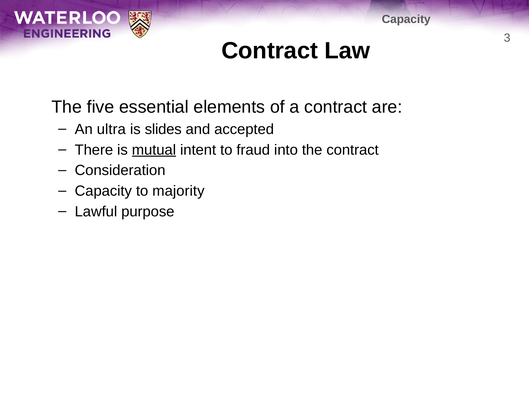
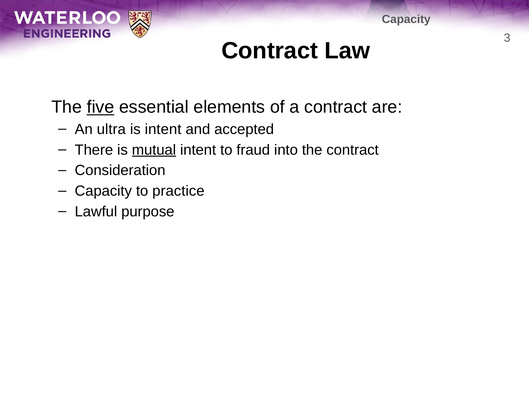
five underline: none -> present (101, 107)
is slides: slides -> intent (163, 129)
majority: majority -> practice (178, 191)
